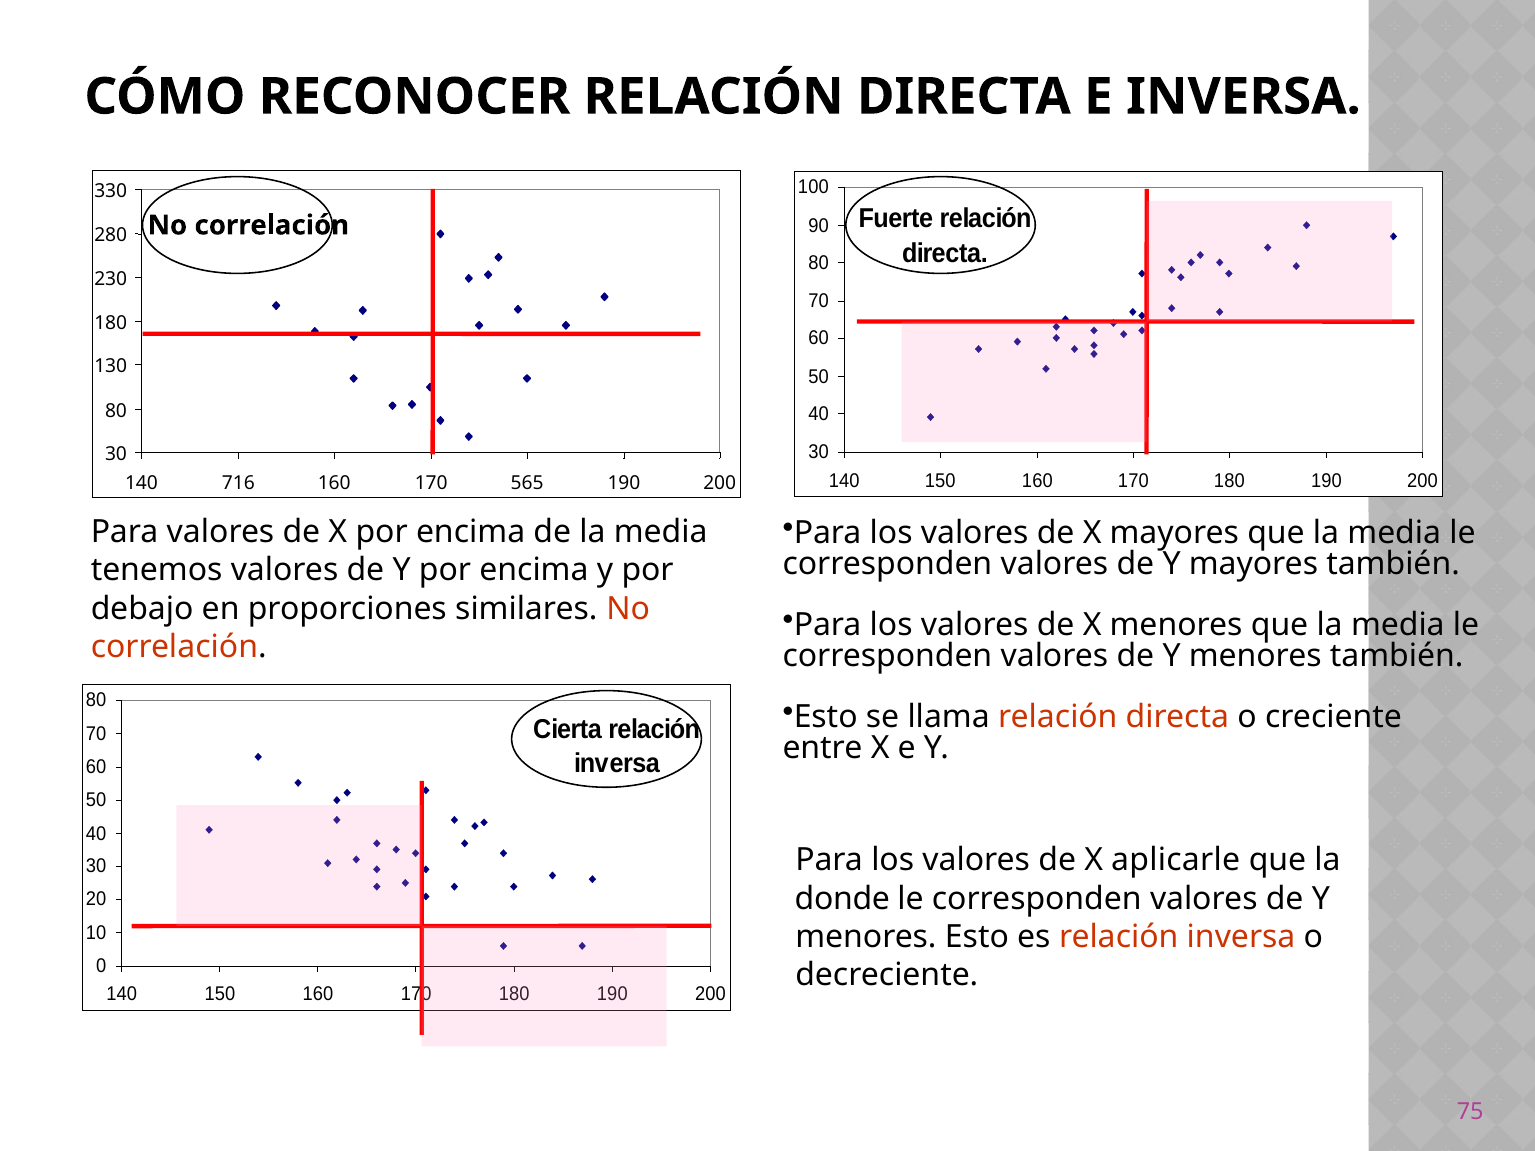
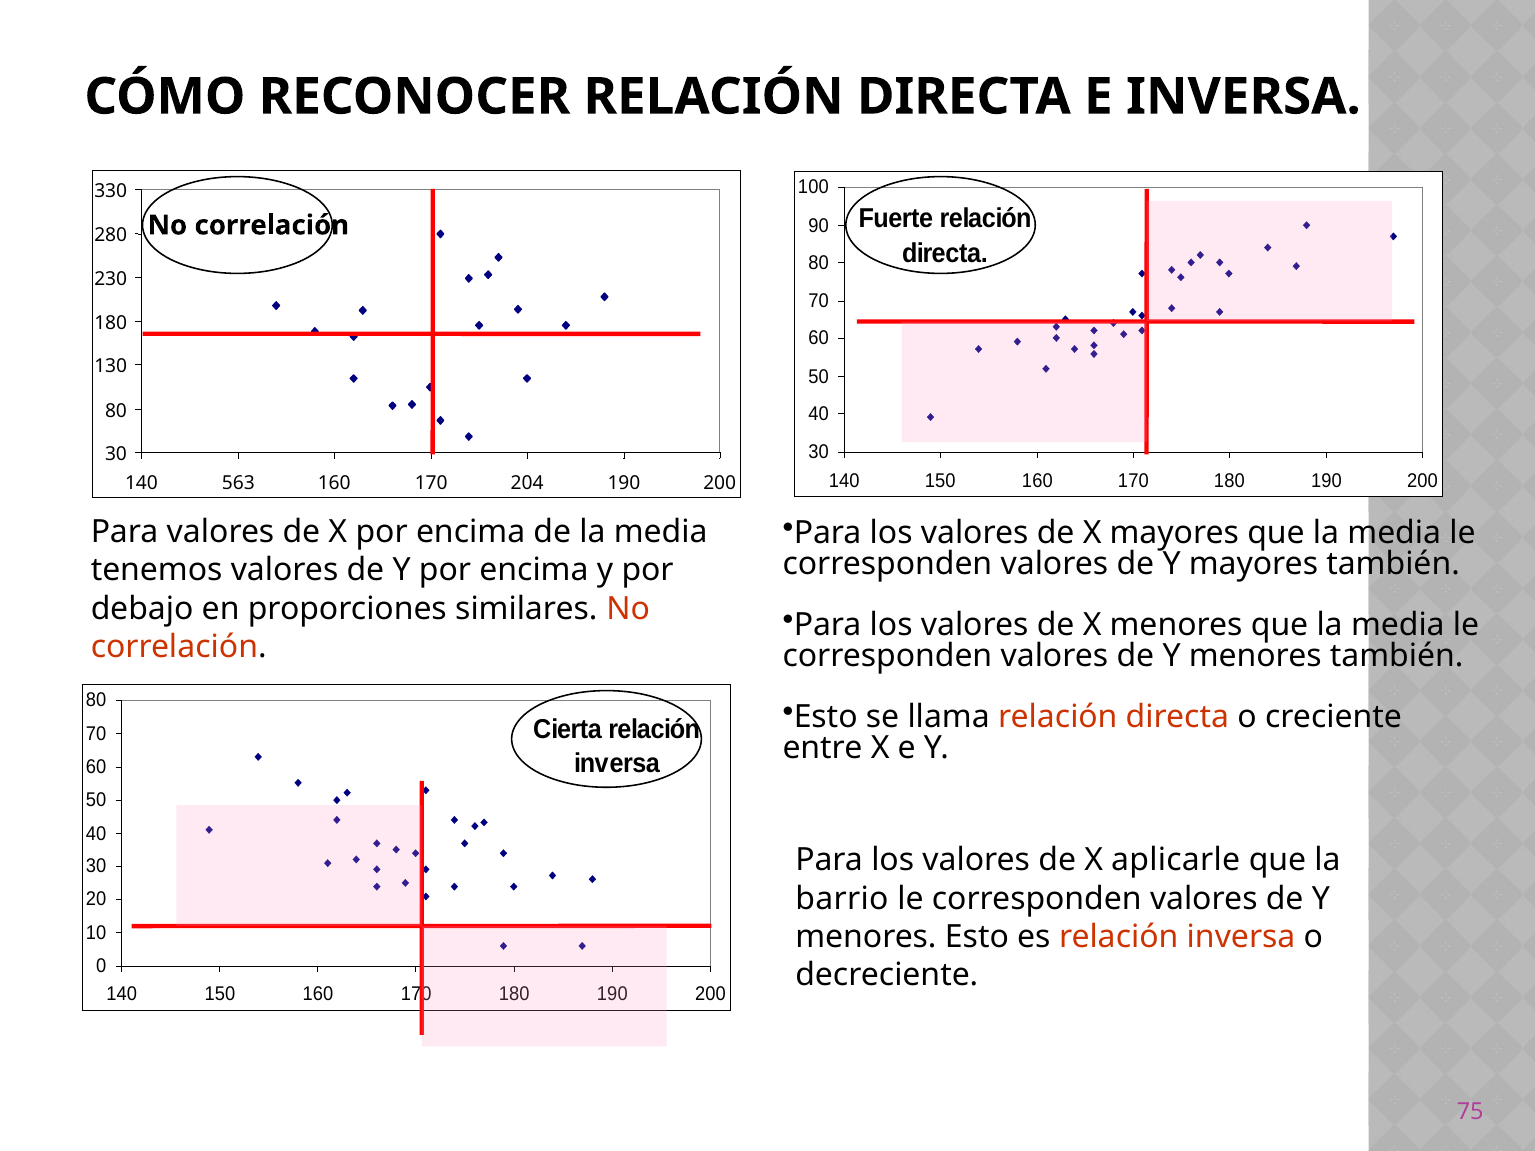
716: 716 -> 563 (238, 483)
565: 565 -> 204 (527, 483)
donde: donde -> barrio (842, 899)
